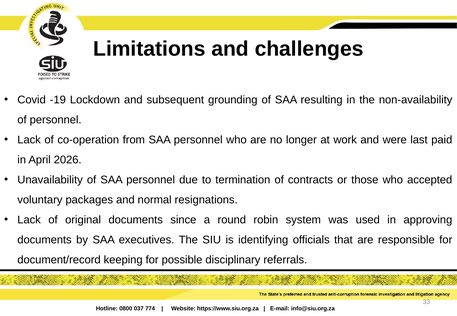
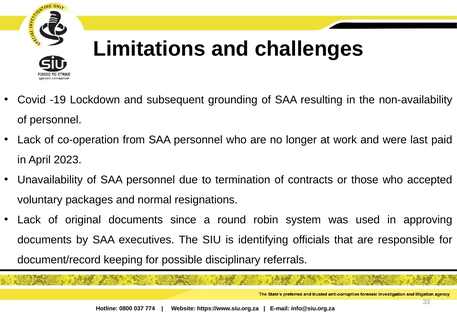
2026: 2026 -> 2023 (68, 160)
